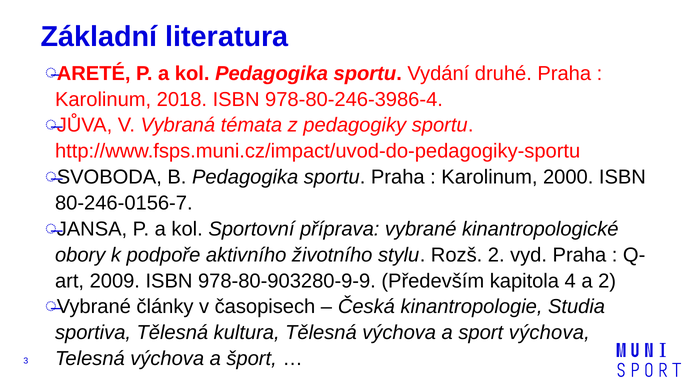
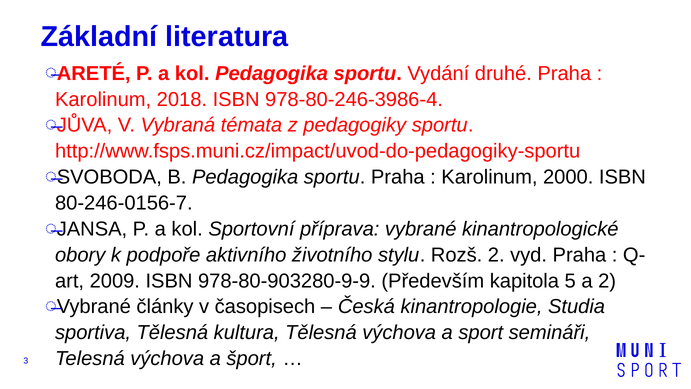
4: 4 -> 5 (570, 281)
sport výchova: výchova -> semináři (549, 332)
